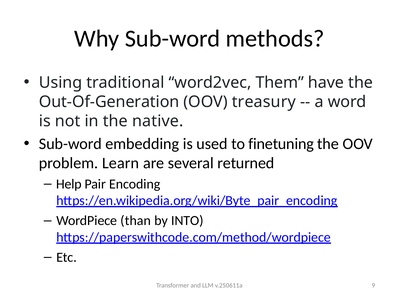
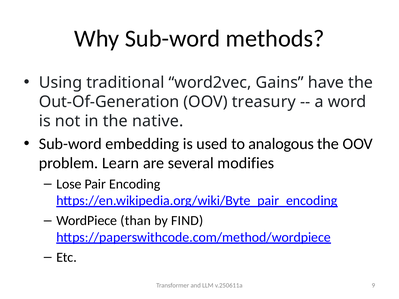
Them: Them -> Gains (280, 83)
finetuning: finetuning -> analogous (281, 144)
returned: returned -> modifies (246, 163)
Help: Help -> Lose (69, 184)
INTO: INTO -> FIND (187, 221)
